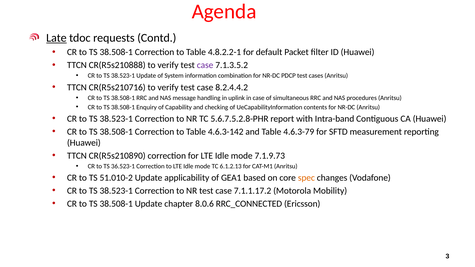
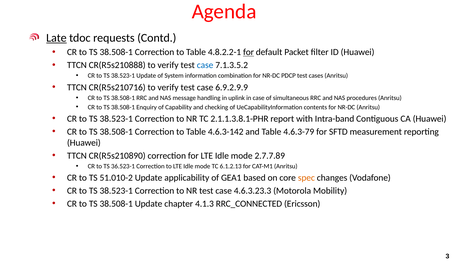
for underline: none -> present (249, 52)
case colour: purple -> blue (205, 65)
8.2.4.4.2: 8.2.4.4.2 -> 6.9.2.9.9 (232, 87)
5.6.7.5.2.8-PHR: 5.6.7.5.2.8-PHR -> 2.1.1.3.8.1-PHR (239, 119)
7.1.9.73: 7.1.9.73 -> 2.7.7.89 (270, 156)
7.1.1.17.2: 7.1.1.17.2 -> 4.6.3.23.3 (253, 191)
8.0.6: 8.0.6 -> 4.1.3 (204, 204)
